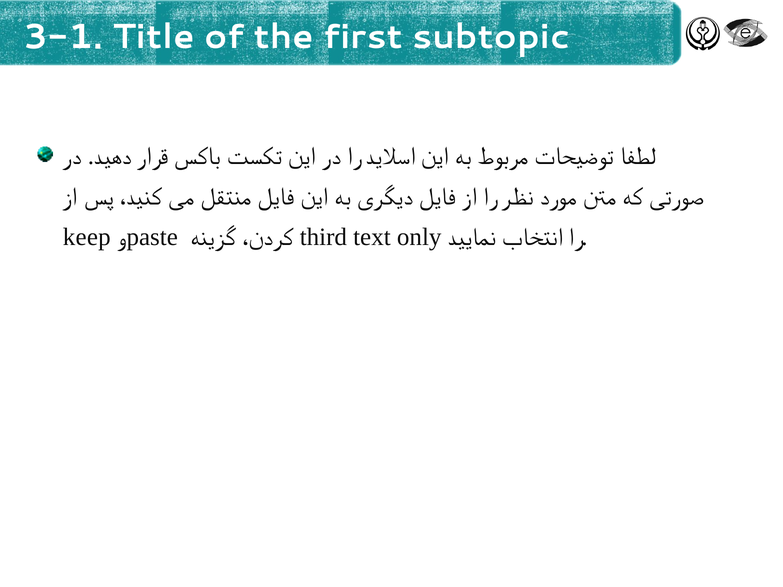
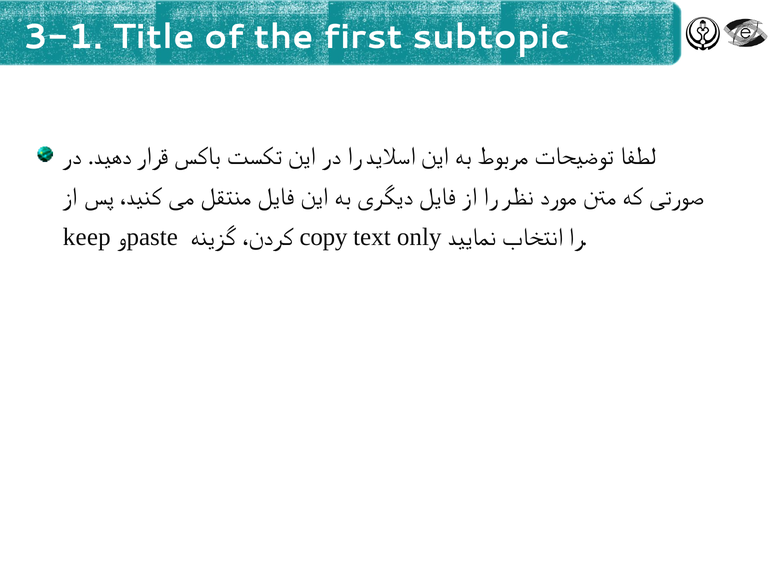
third: third -> copy (324, 237)
